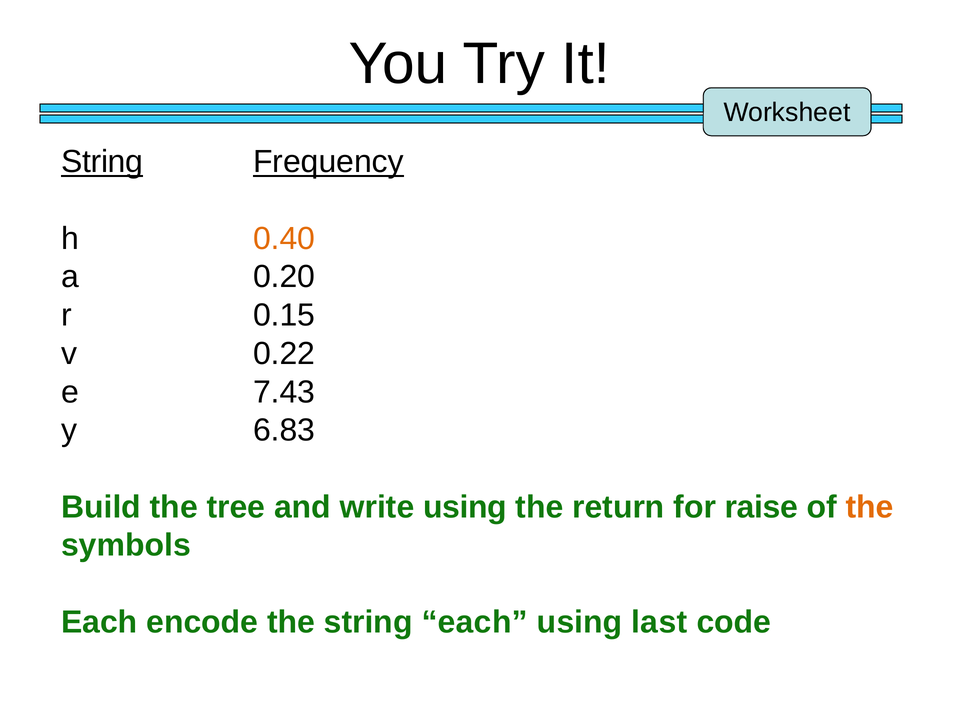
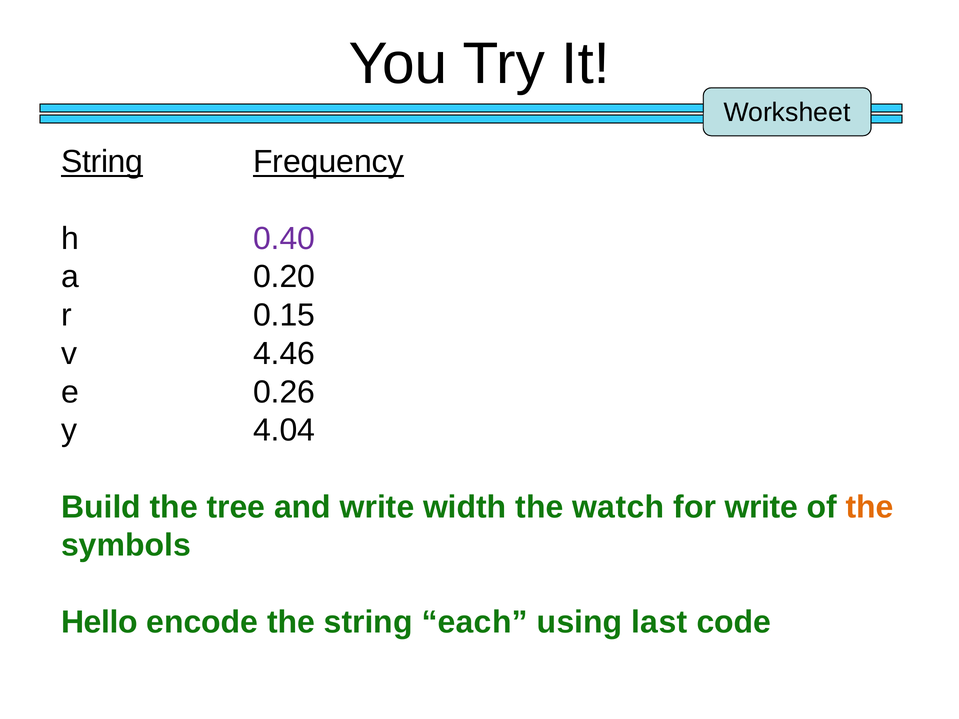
0.40 colour: orange -> purple (284, 239)
0.22: 0.22 -> 4.46 (284, 354)
7.43: 7.43 -> 0.26 (284, 392)
6.83: 6.83 -> 4.04 (284, 430)
write using: using -> width (465, 507)
return: return -> watch (618, 507)
for raise: raise -> write (761, 507)
Each: Each -> Hello (99, 622)
